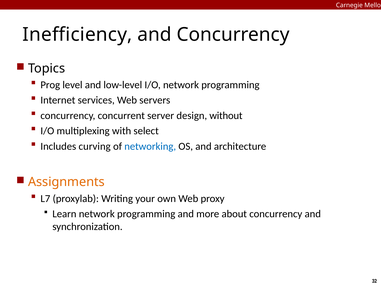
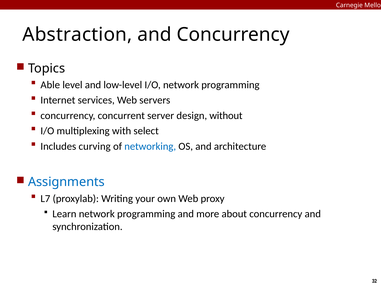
Inefficiency: Inefficiency -> Abstraction (77, 35)
Prog: Prog -> Able (50, 85)
Assignments colour: orange -> blue (66, 182)
